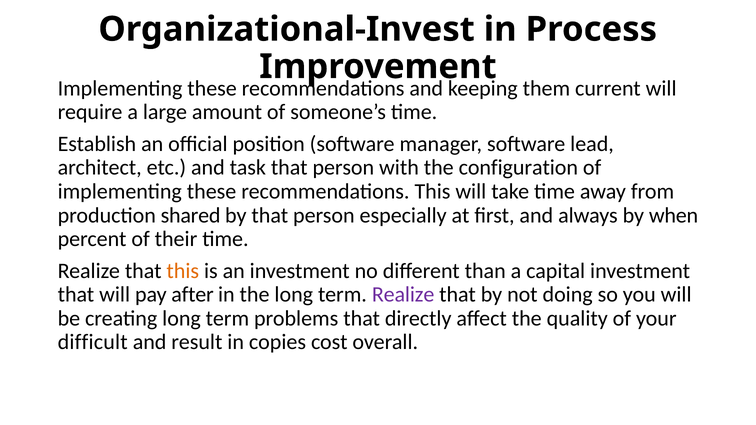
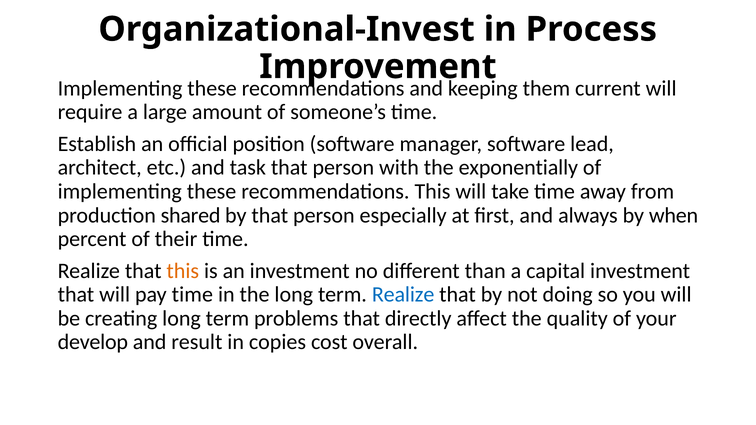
configuration: configuration -> exponentially (518, 168)
pay after: after -> time (192, 295)
Realize colour: purple -> blue (403, 295)
difficult: difficult -> develop (93, 342)
